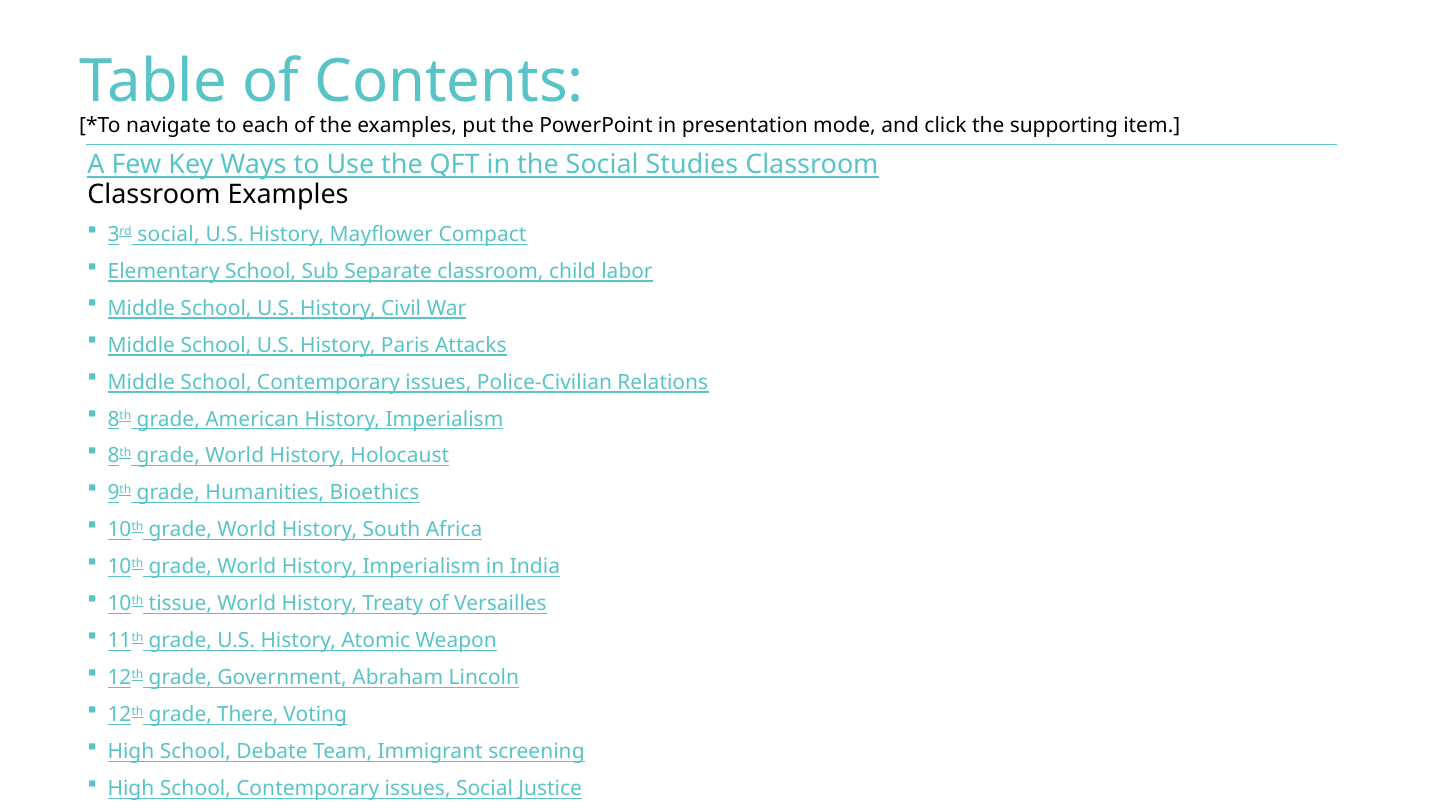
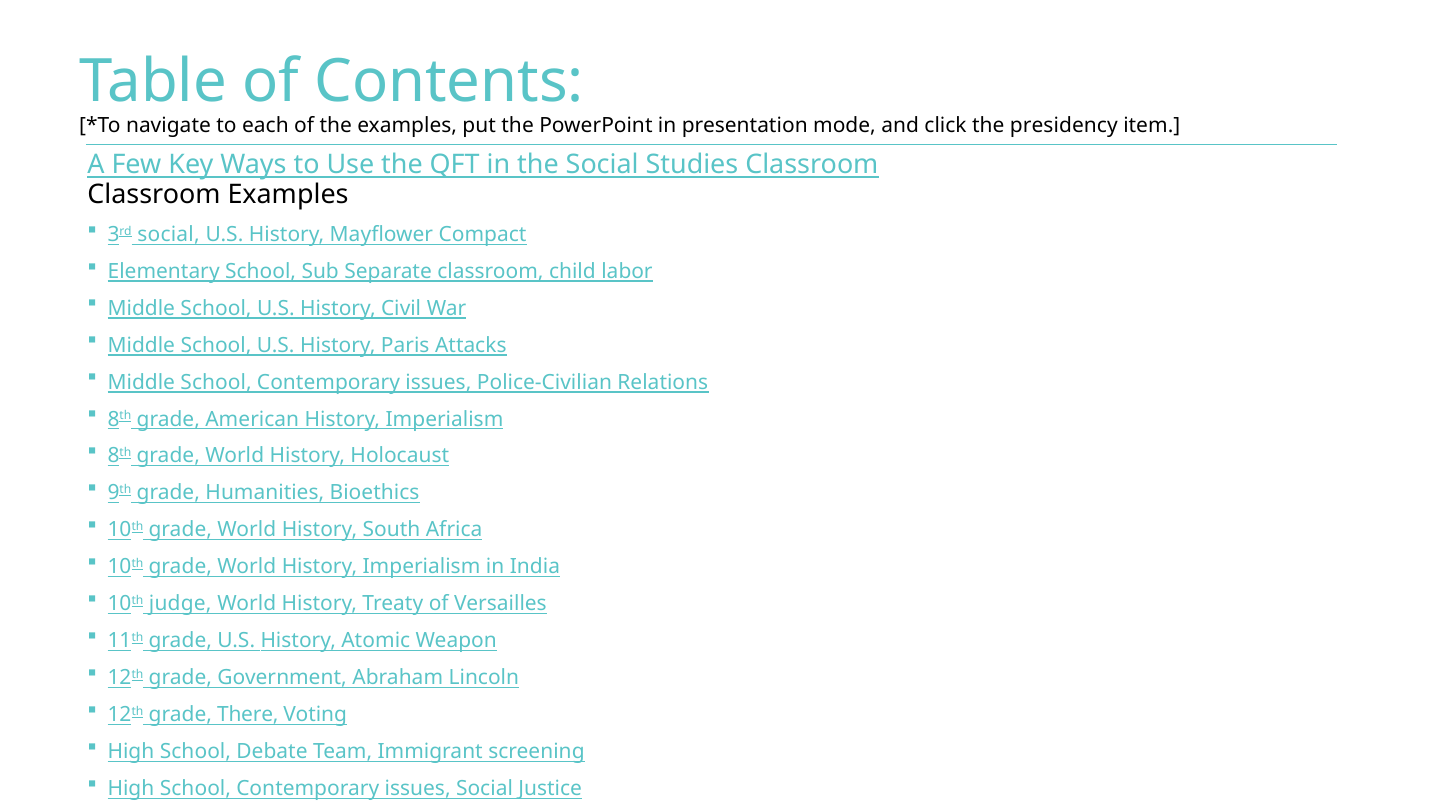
supporting: supporting -> presidency (1064, 125)
tissue: tissue -> judge (180, 604)
